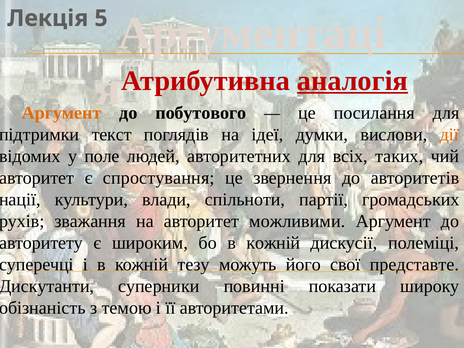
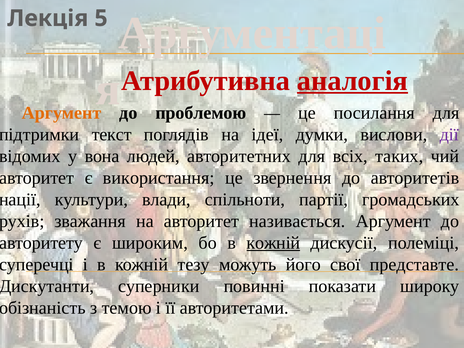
побутового: побутового -> проблемою (201, 113)
дії colour: orange -> purple (449, 135)
поле: поле -> вона (102, 156)
спростування: спростування -> використання (159, 178)
можливими: можливими -> називається (297, 221)
кожній underline: none -> present (273, 243)
